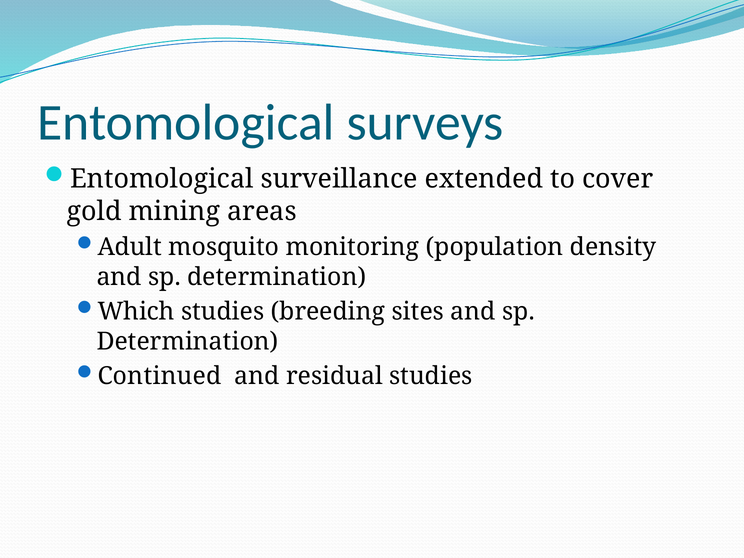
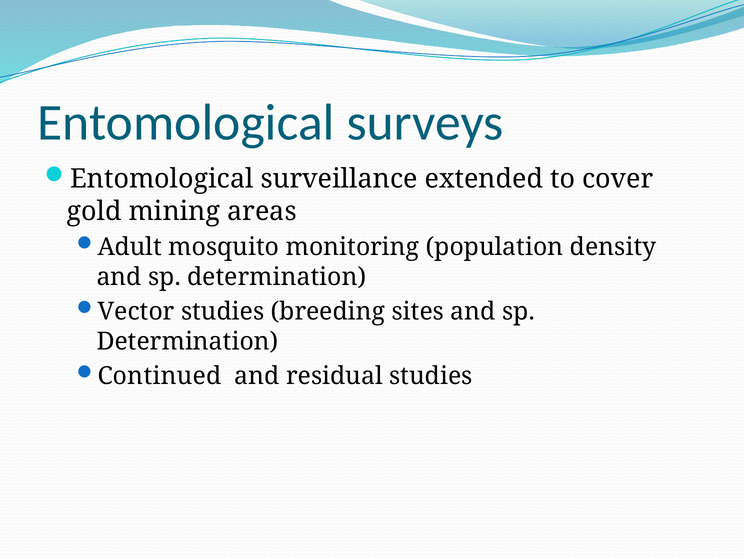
Which: Which -> Vector (136, 312)
